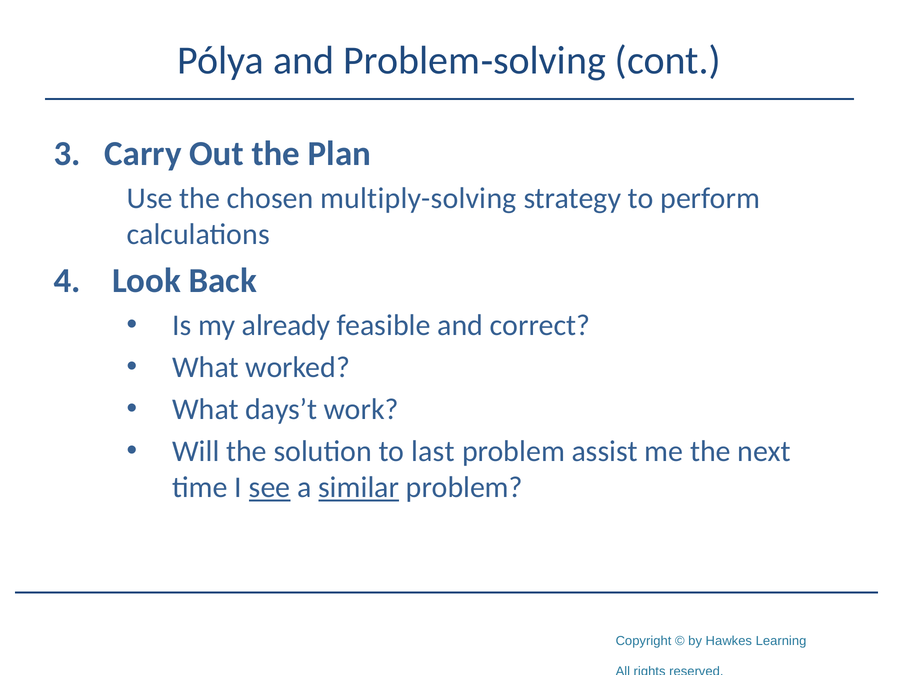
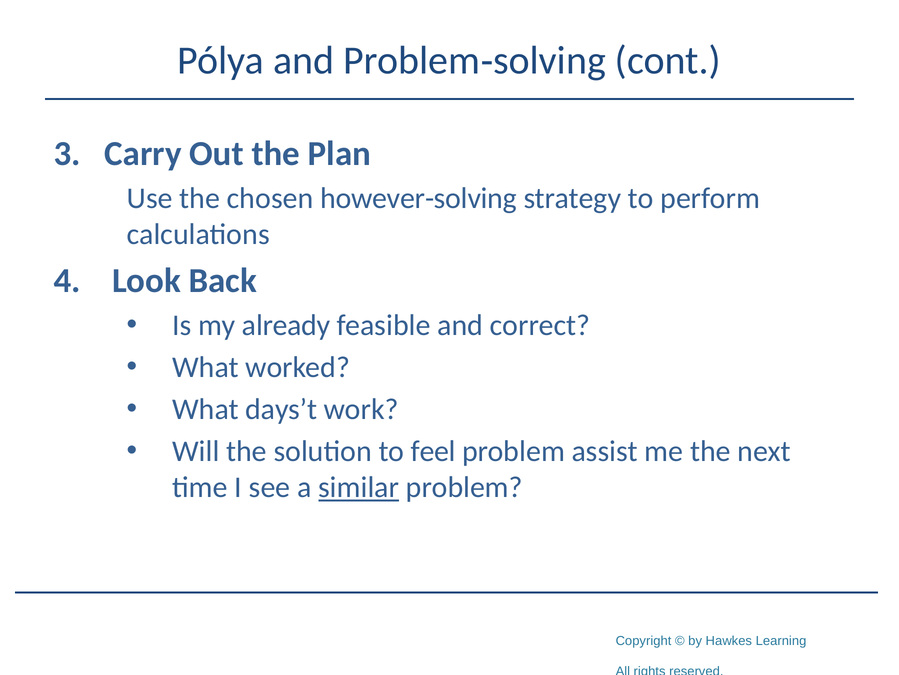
multiply-solving: multiply-solving -> however-solving (419, 198)
last: last -> feel (433, 451)
see underline: present -> none (270, 487)
